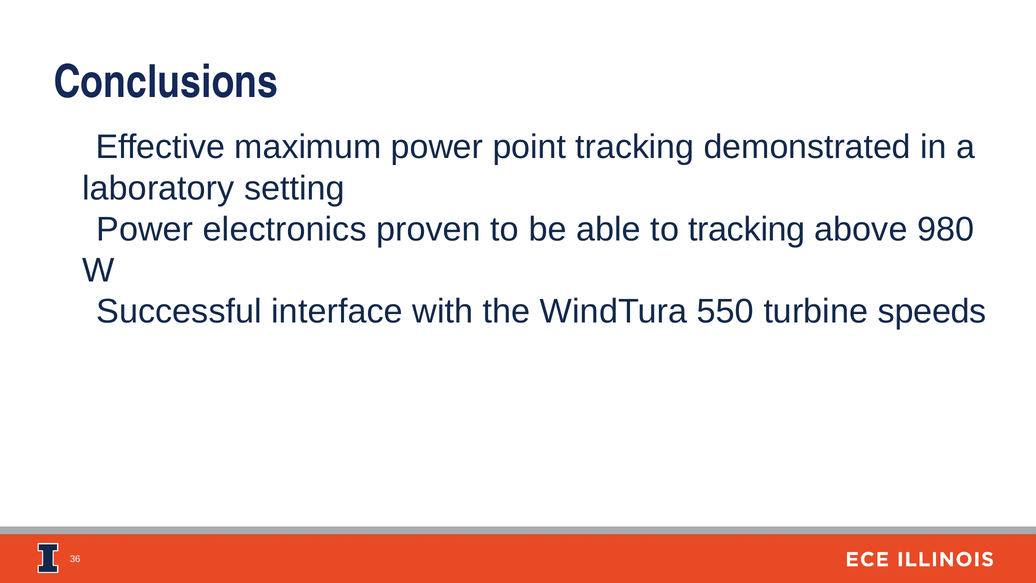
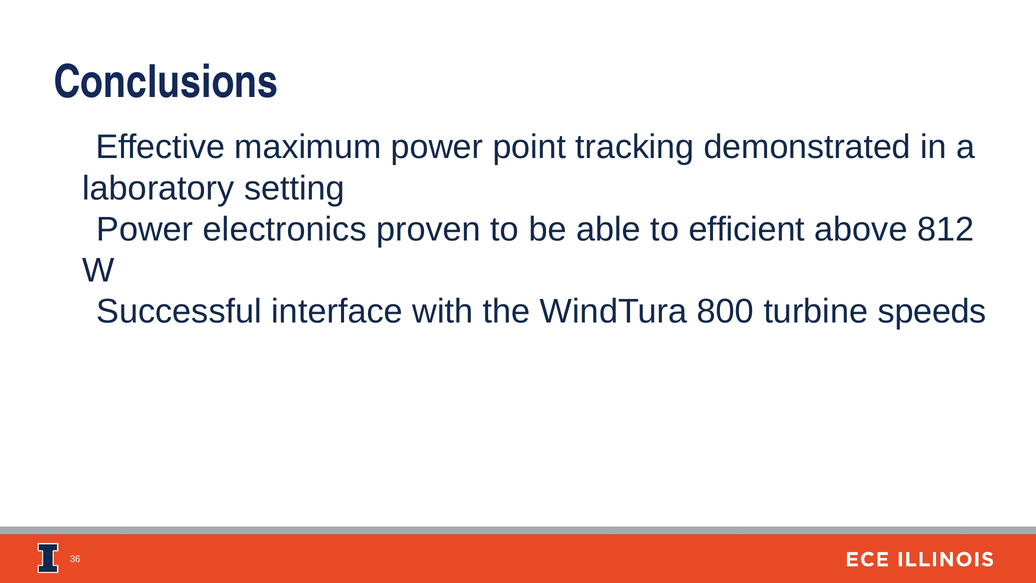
to tracking: tracking -> efficient (747, 229)
980: 980 -> 812 (946, 229)
550: 550 -> 800 (725, 312)
